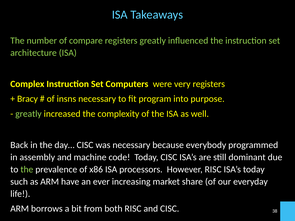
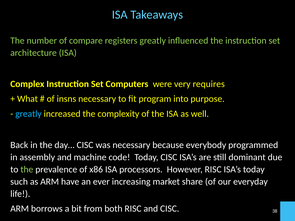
very registers: registers -> requires (209, 84)
Bracy: Bracy -> What (28, 99)
greatly colour: light green -> light blue (28, 114)
